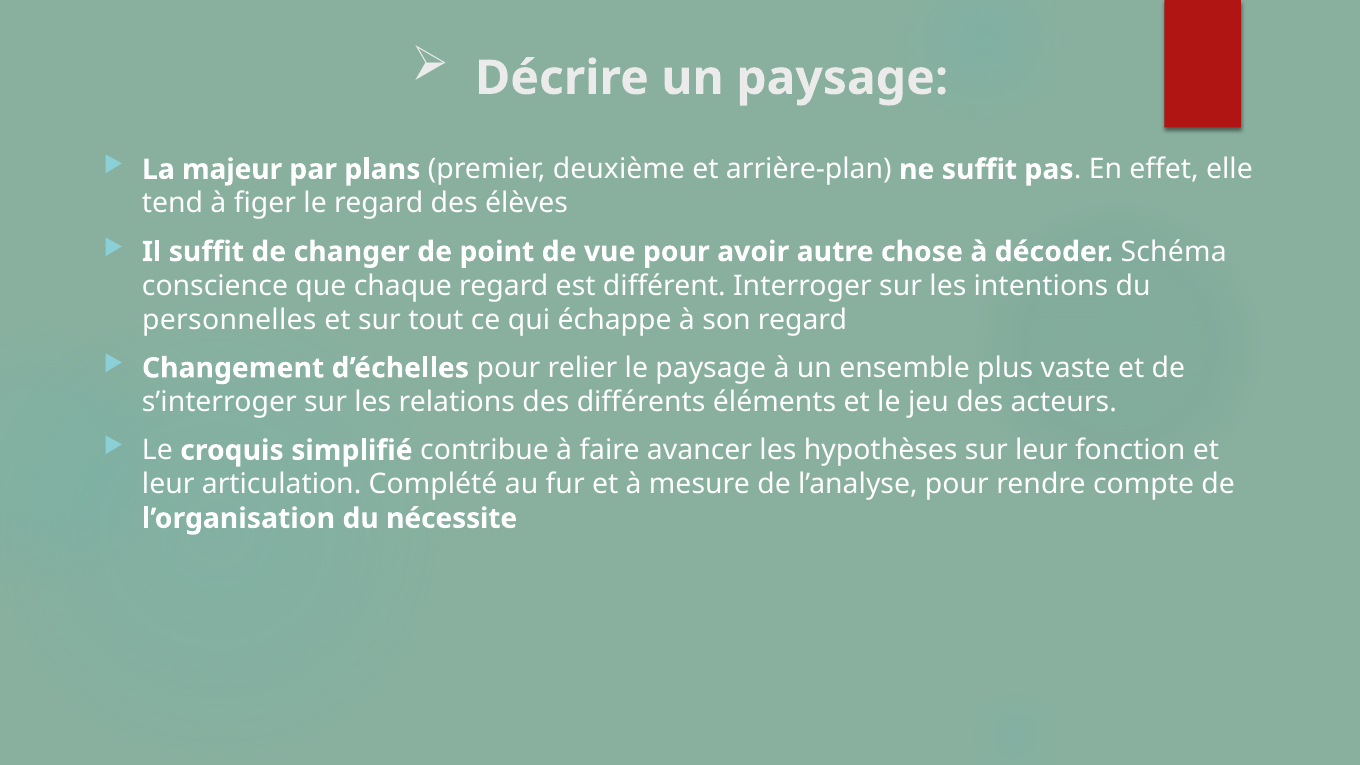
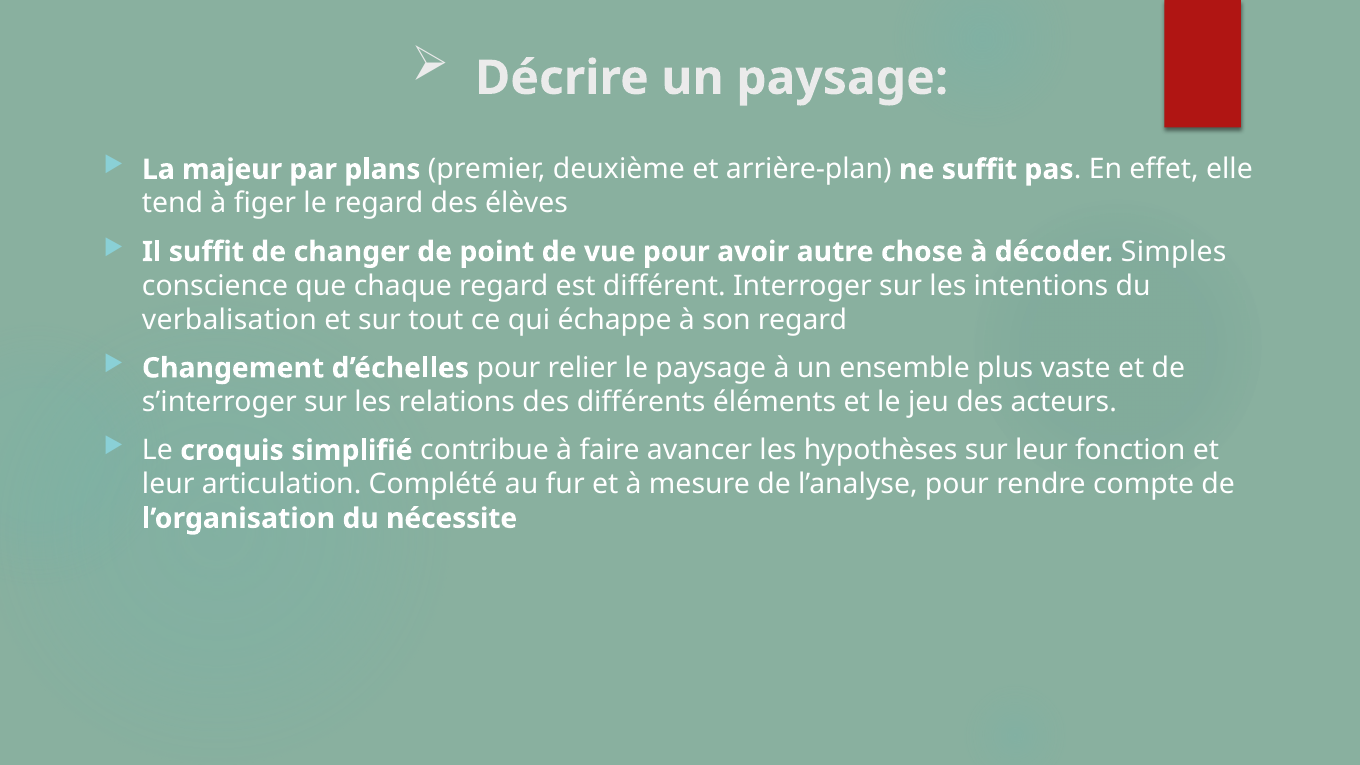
Schéma: Schéma -> Simples (1174, 252)
personnelles: personnelles -> verbalisation (229, 320)
